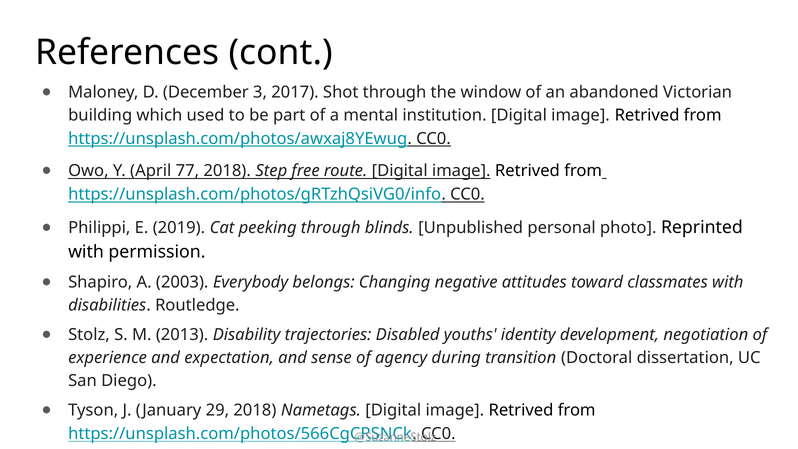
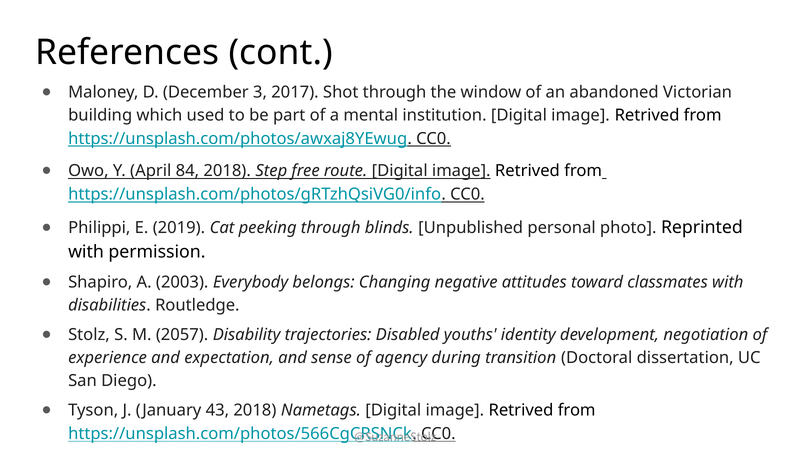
77: 77 -> 84 (187, 171)
2013: 2013 -> 2057 (182, 335)
29: 29 -> 43 (217, 410)
